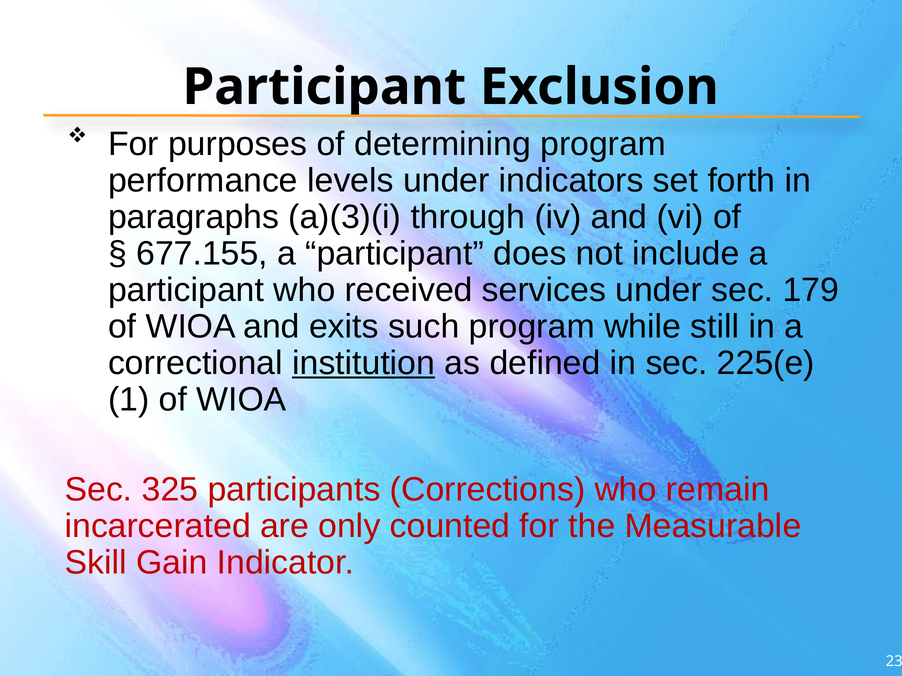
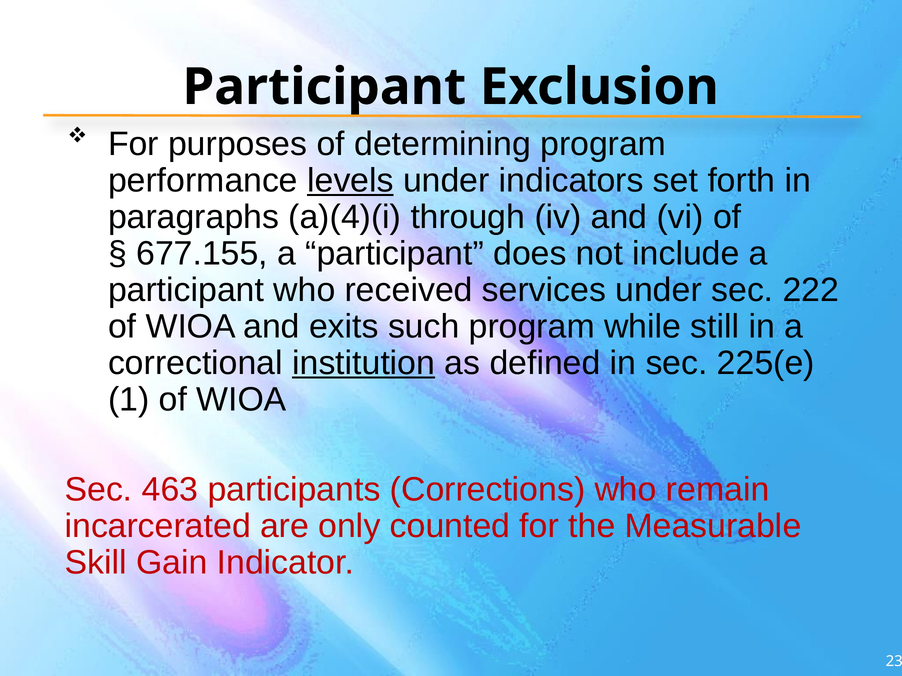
levels underline: none -> present (350, 181)
a)(3)(i: a)(3)(i -> a)(4)(i (345, 217)
179: 179 -> 222 (811, 290)
325: 325 -> 463 (170, 490)
